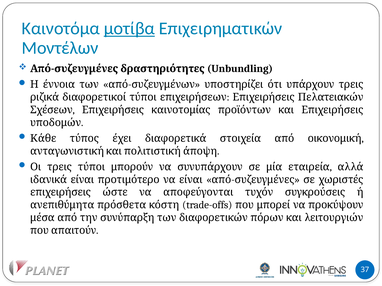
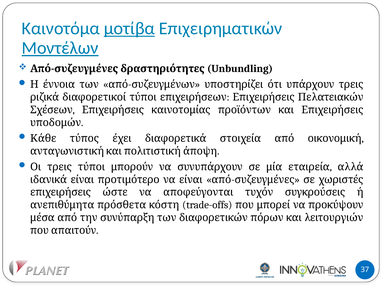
Μοντέλων underline: none -> present (60, 48)
